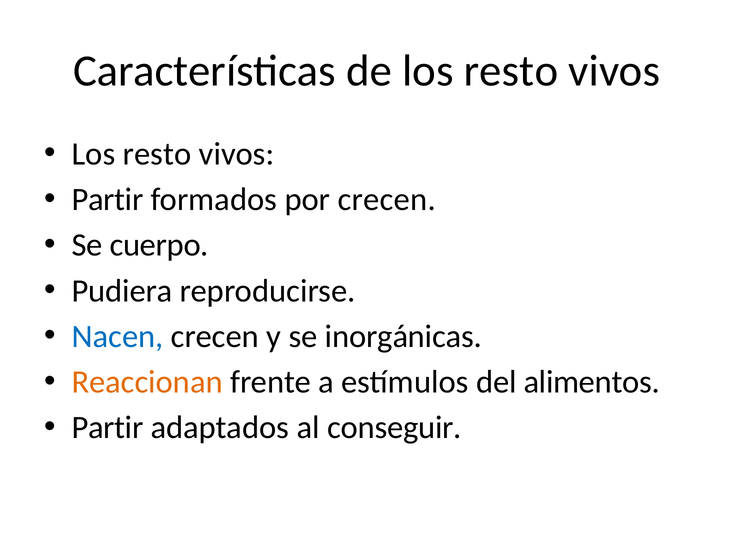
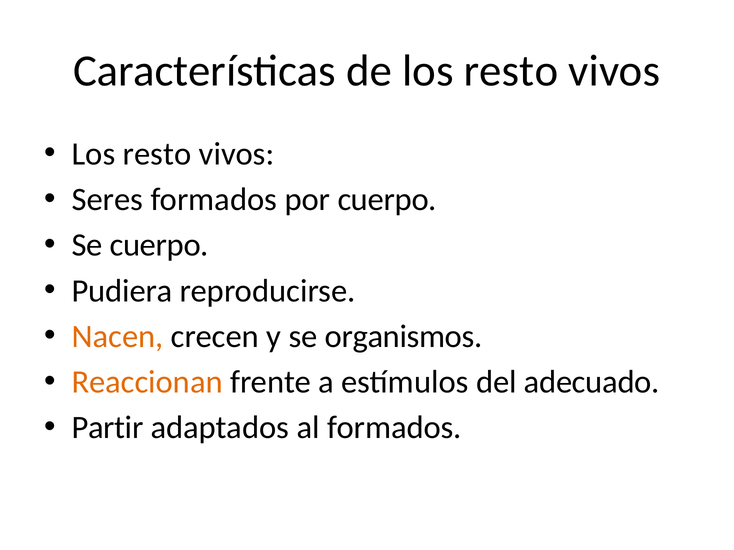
Partir: Partir -> Seres (107, 200)
por crecen: crecen -> cuerpo (387, 200)
Nacen colour: blue -> orange (118, 337)
inorgánicas: inorgánicas -> organismos (404, 337)
alimentos: alimentos -> adecuado (592, 382)
al conseguir: conseguir -> formados (394, 428)
